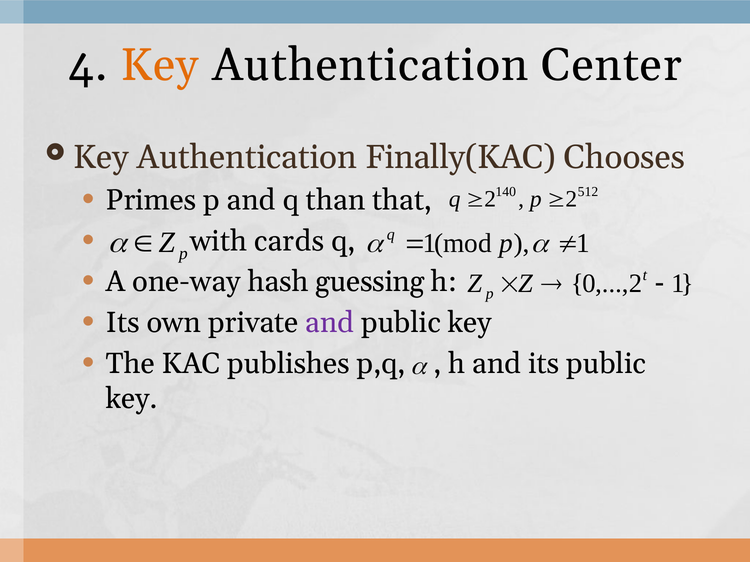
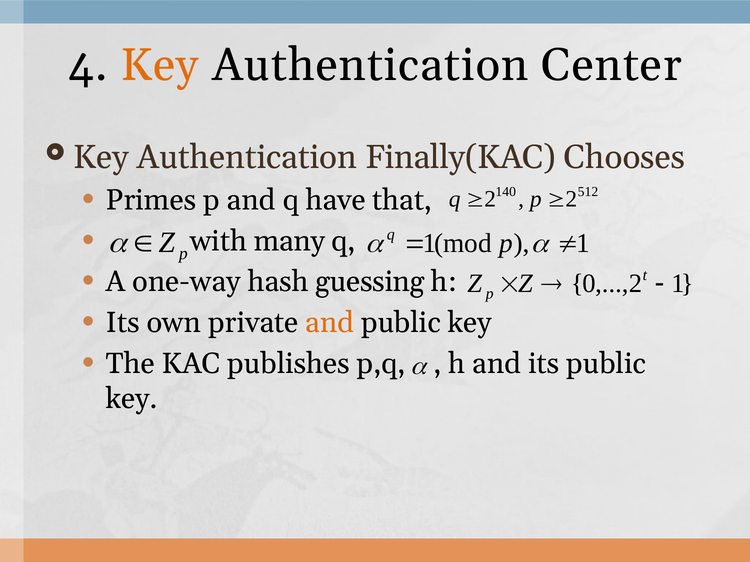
than: than -> have (336, 200)
cards: cards -> many (289, 241)
and colour: purple -> orange (330, 323)
